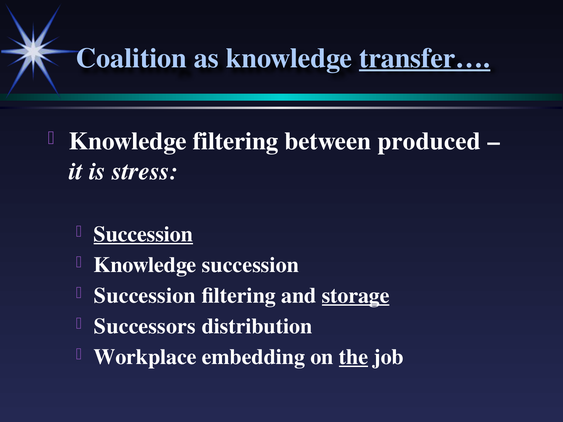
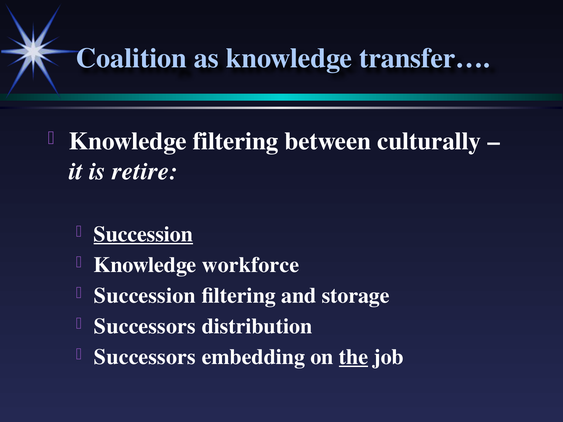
transfer… underline: present -> none (425, 58)
produced: produced -> culturally (429, 141)
stress: stress -> retire (145, 172)
Knowledge succession: succession -> workforce (250, 265)
storage underline: present -> none (356, 296)
Workplace: Workplace -> Successors (145, 357)
